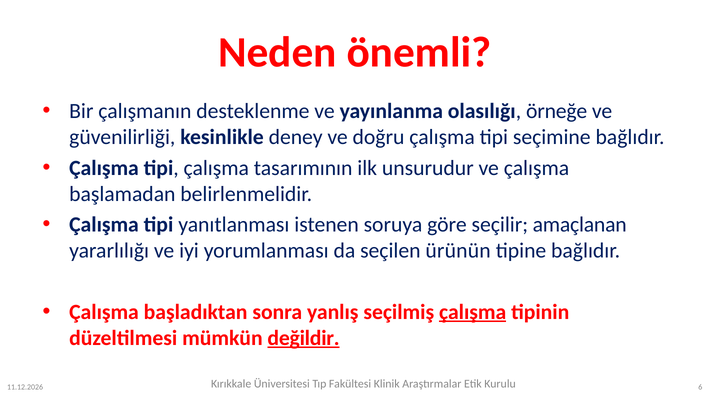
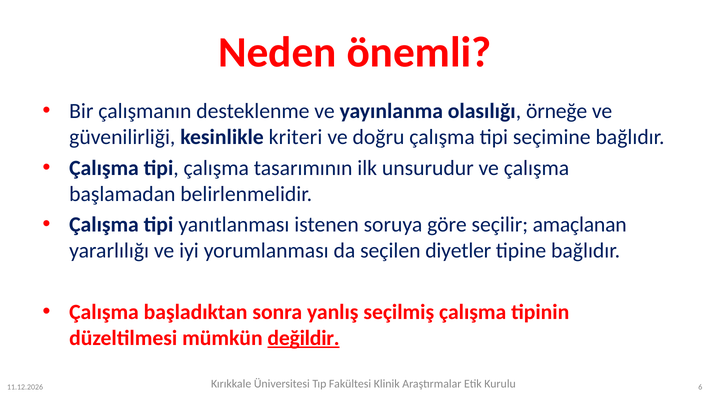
deney: deney -> kriteri (296, 137)
ürünün: ürünün -> diyetler (458, 251)
çalışma underline: present -> none (473, 312)
